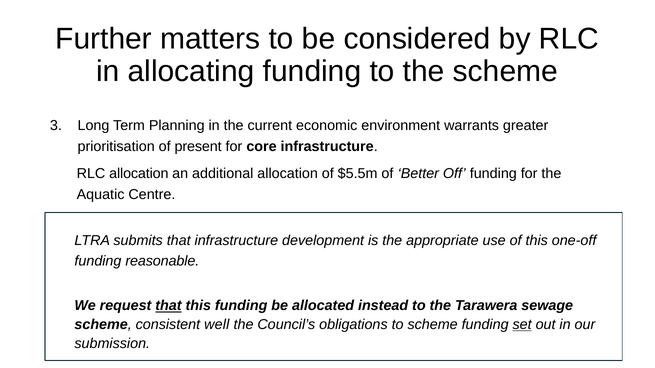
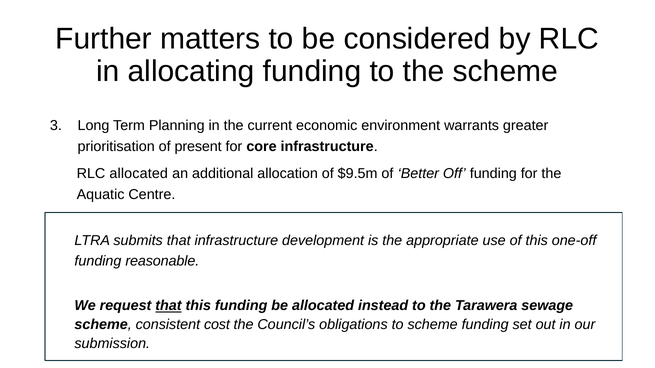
RLC allocation: allocation -> allocated (139, 174)
$5.5m: $5.5m -> $9.5m (358, 174)
well: well -> cost (217, 325)
set underline: present -> none (522, 325)
